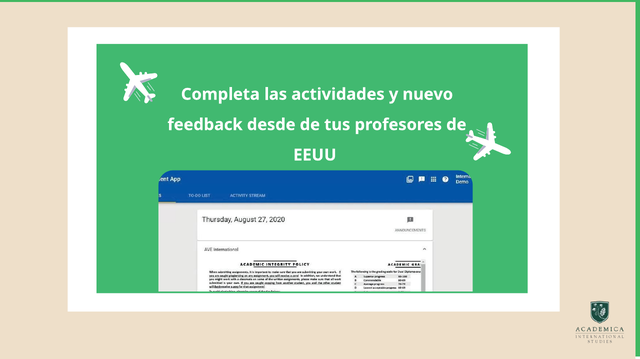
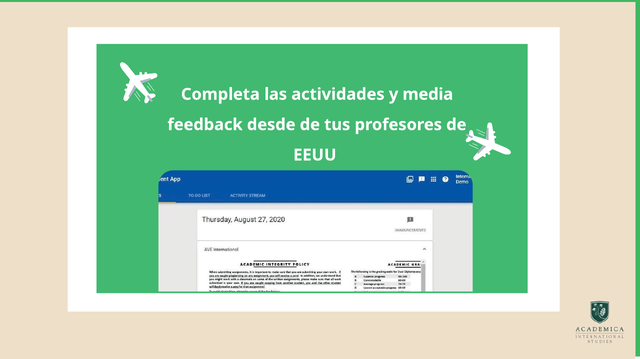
nuevo: nuevo -> media (428, 94)
